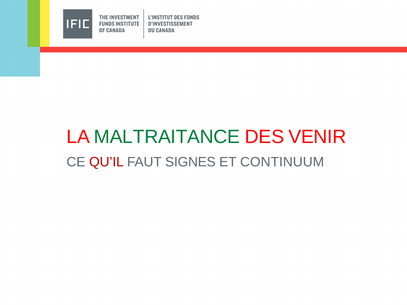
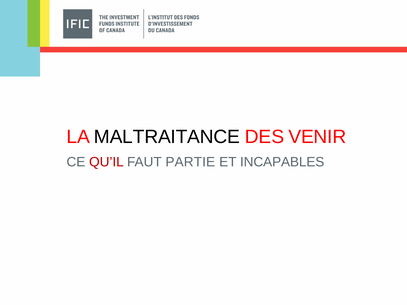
MALTRAITANCE colour: green -> black (167, 137)
SIGNES: SIGNES -> PARTIE (190, 162)
CONTINUUM: CONTINUUM -> INCAPABLES (282, 162)
